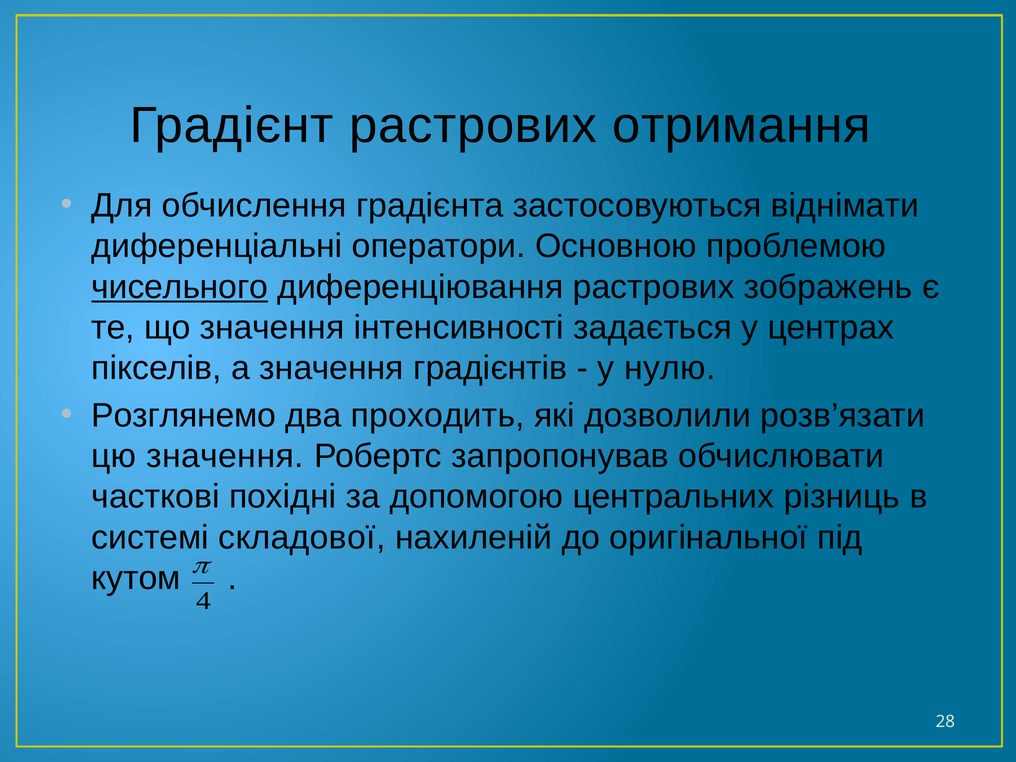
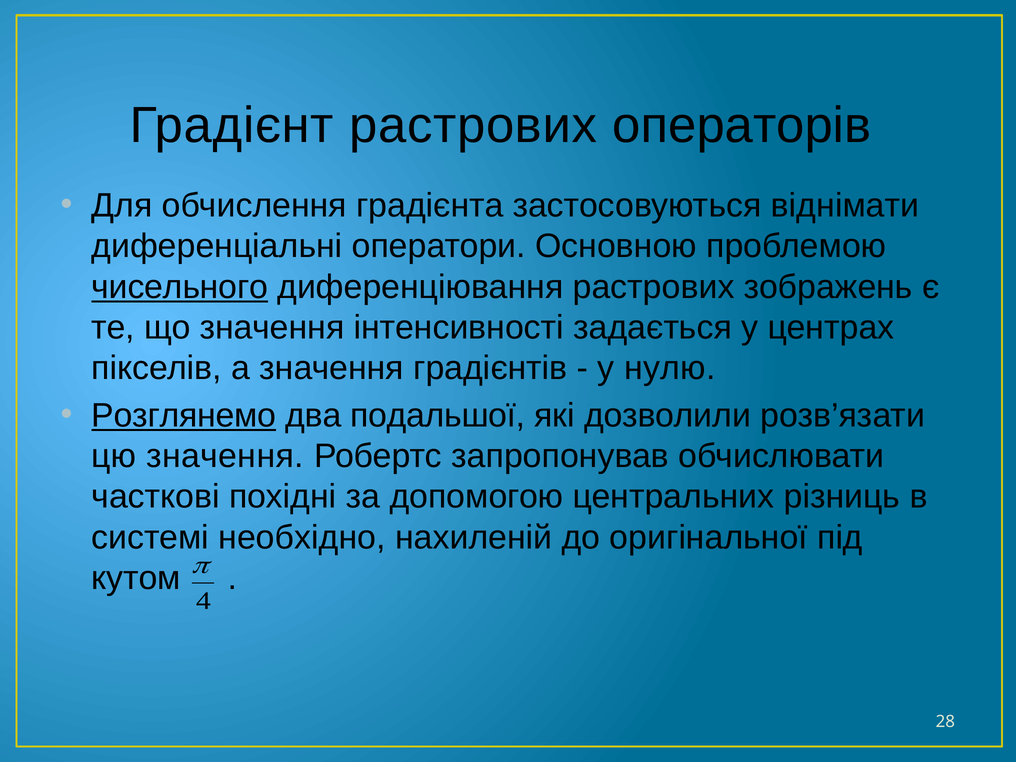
отримання: отримання -> операторів (742, 125)
Розглянемо underline: none -> present (184, 416)
проходить: проходить -> подальшої (438, 416)
складової: складової -> необхідно (302, 537)
